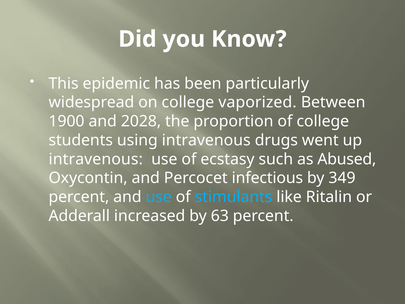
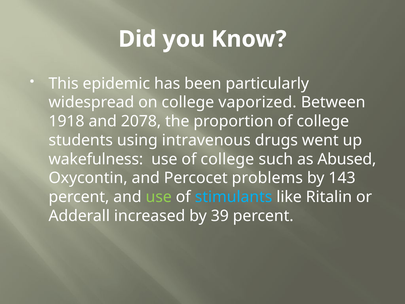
1900: 1900 -> 1918 (67, 121)
2028: 2028 -> 2078 (141, 121)
intravenous: intravenous -> wakefulness (96, 159)
use of ecstasy: ecstasy -> college (227, 159)
infectious: infectious -> problems (267, 178)
349: 349 -> 143 (342, 178)
use colour: light blue -> light green (159, 197)
63: 63 -> 39 (220, 216)
